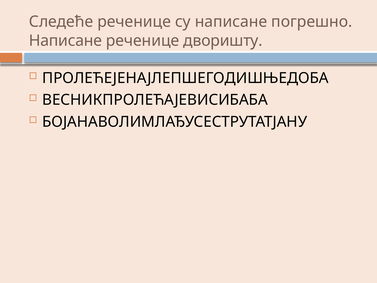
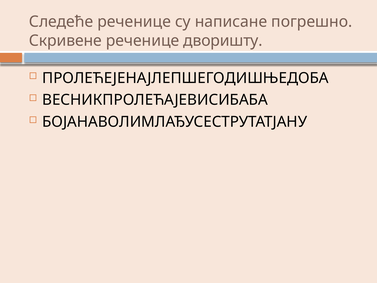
Написане: Написане -> Скривене (65, 41)
